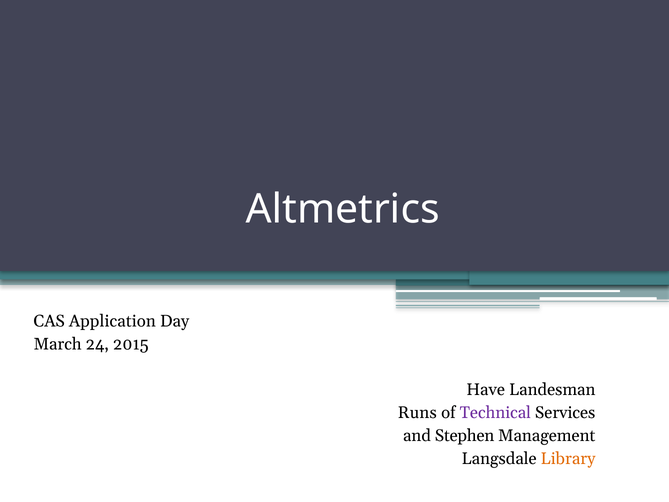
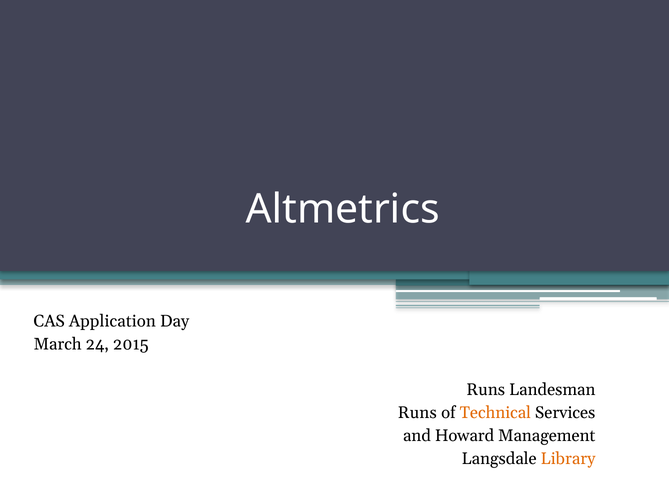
Have: Have -> Runs (486, 390)
Technical colour: purple -> orange (495, 413)
Stephen: Stephen -> Howard (465, 435)
